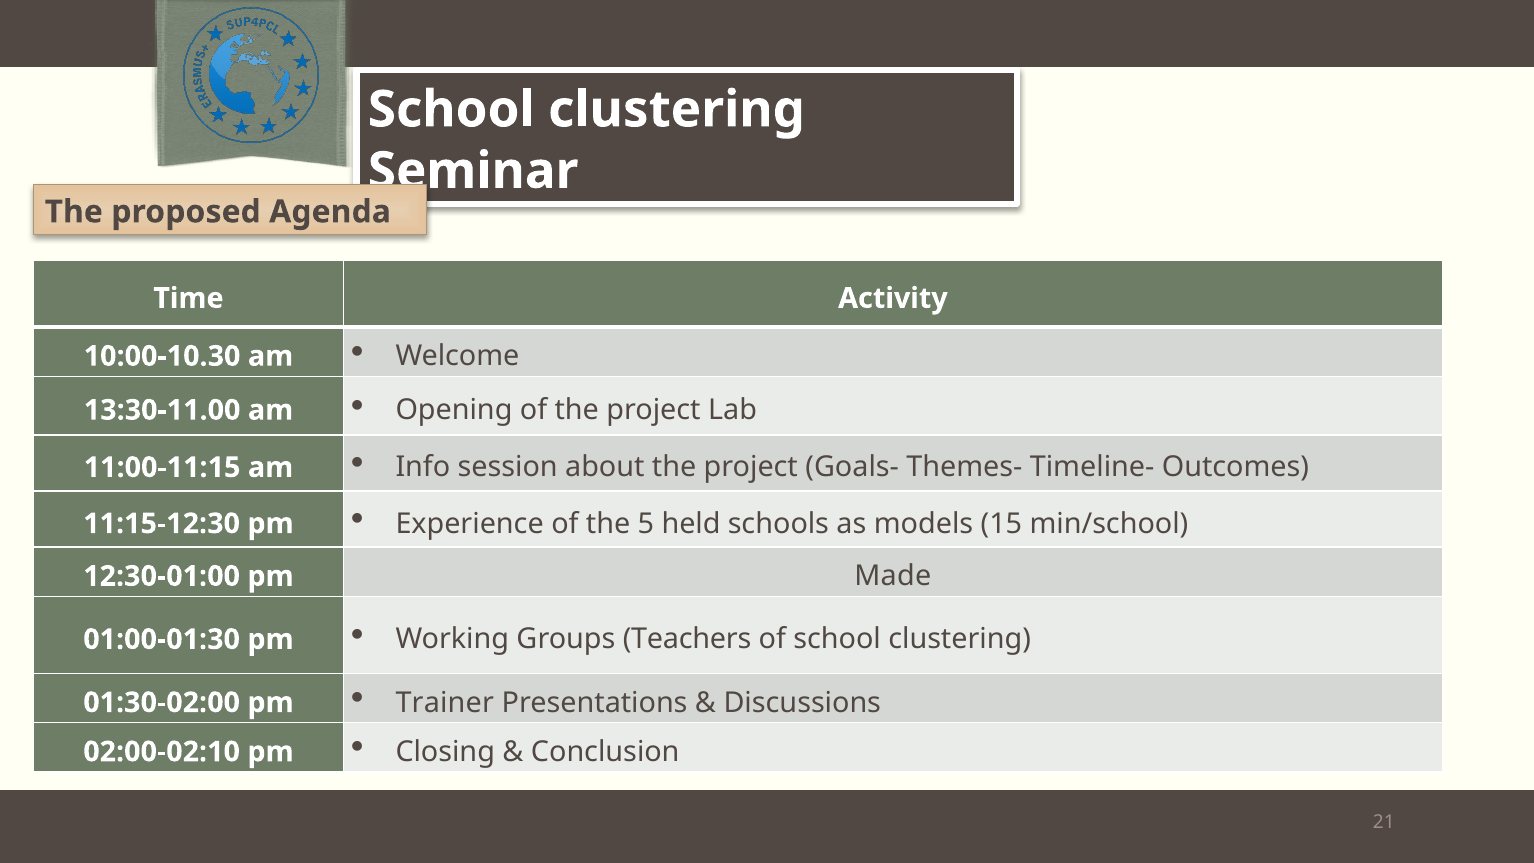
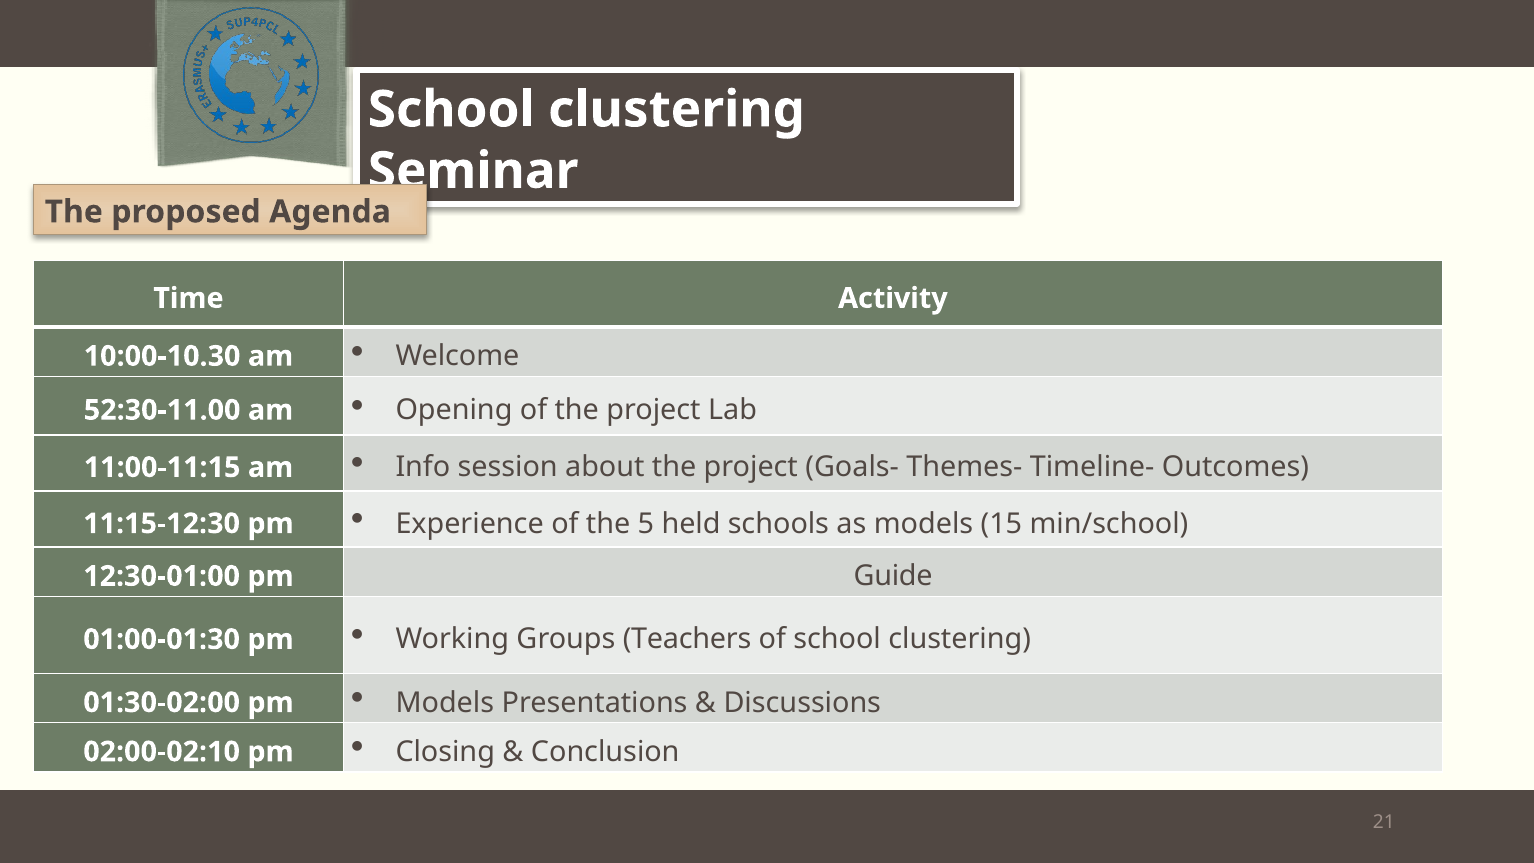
13:30-11.00: 13:30-11.00 -> 52:30-11.00 (162, 410)
Made: Made -> Guide (893, 576)
Trainer: Trainer -> Models (445, 702)
